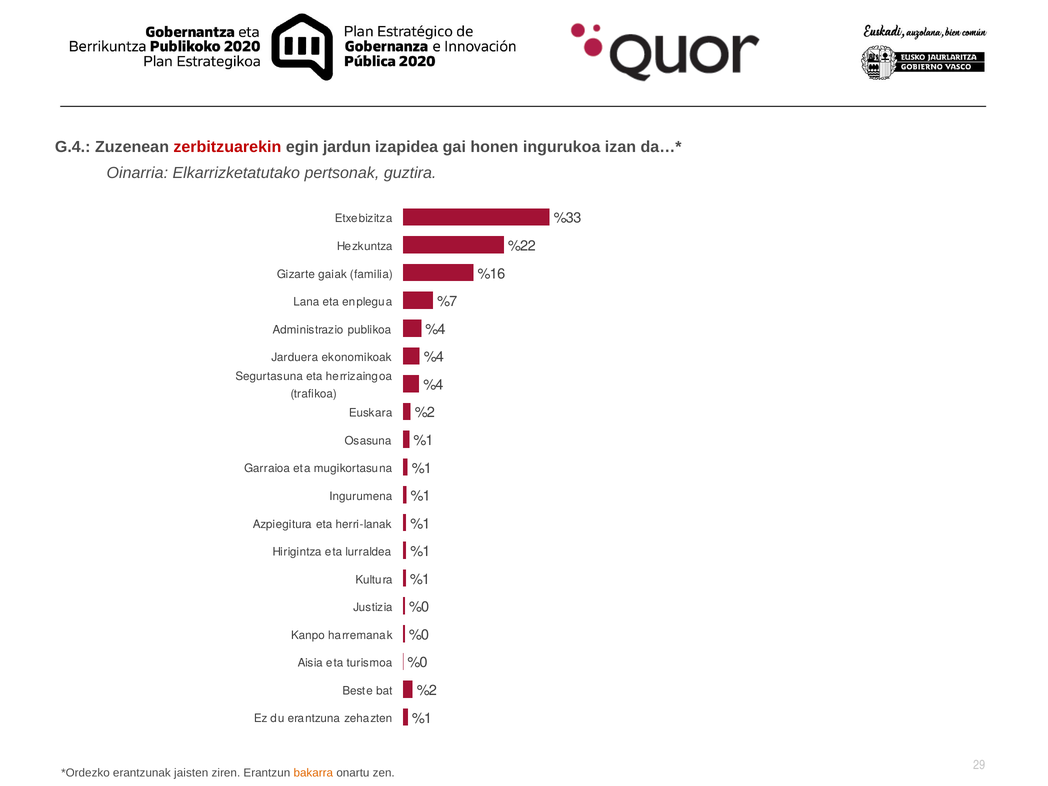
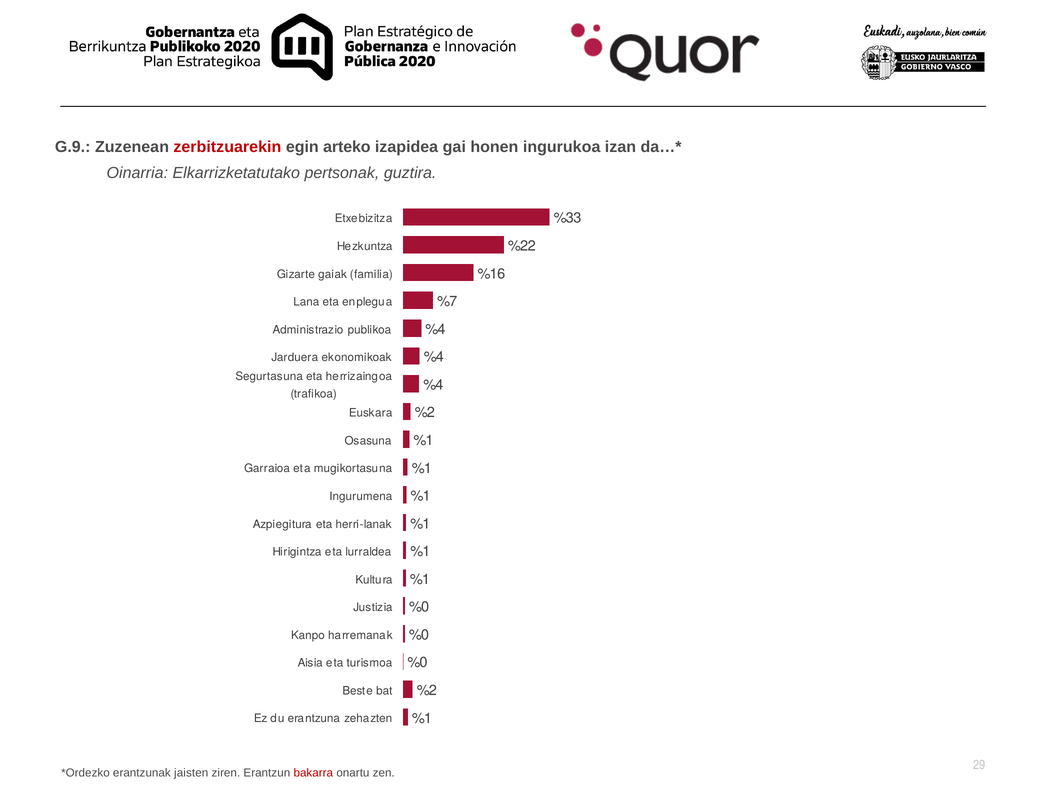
G.4: G.4 -> G.9 (73, 147)
jardun: jardun -> arteko (347, 147)
bakarra colour: orange -> red (313, 773)
